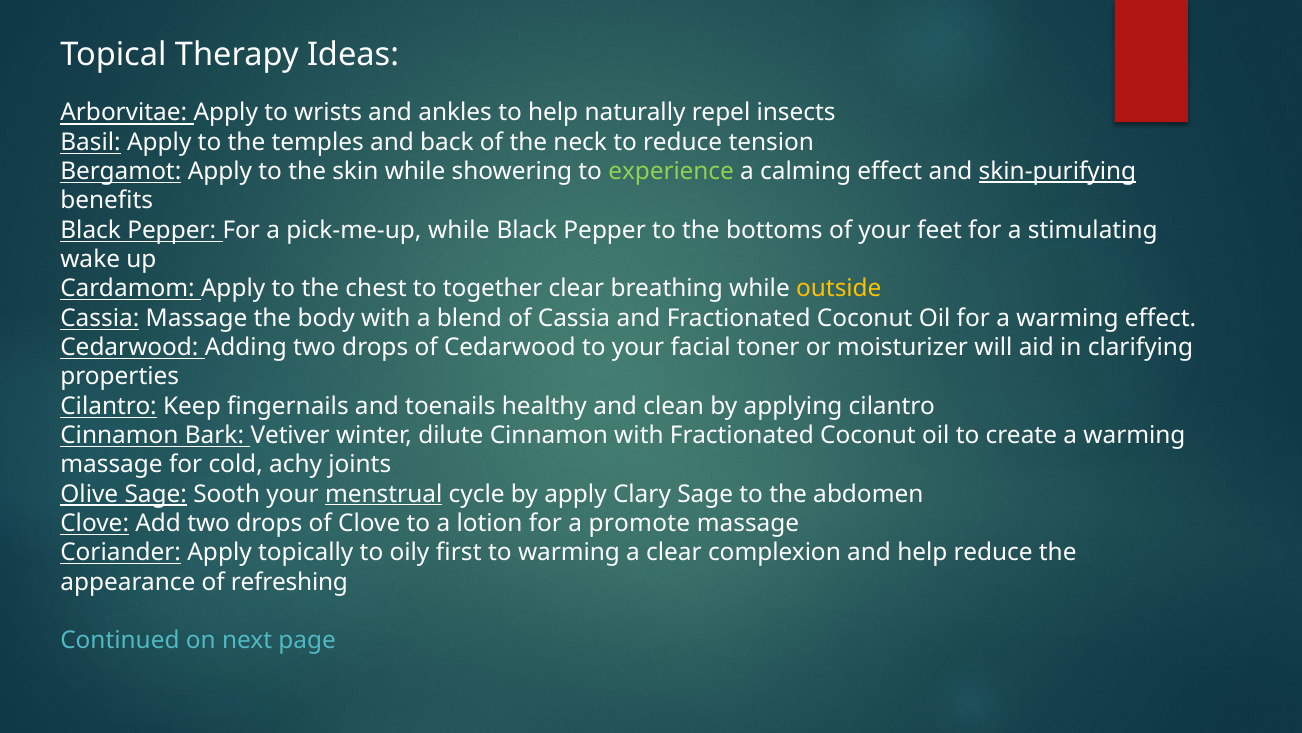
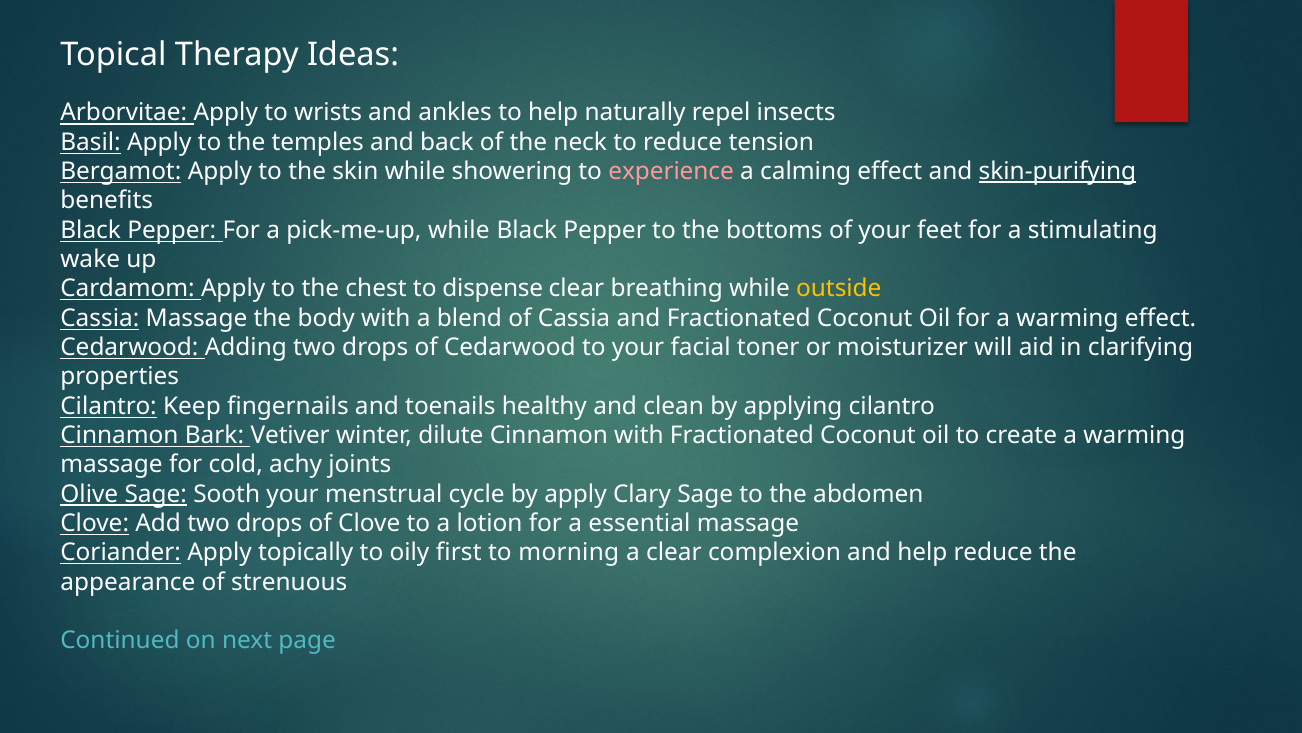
experience colour: light green -> pink (671, 171)
together: together -> dispense (493, 289)
menstrual underline: present -> none (384, 494)
promote: promote -> essential (639, 523)
to warming: warming -> morning (569, 552)
refreshing: refreshing -> strenuous (289, 581)
